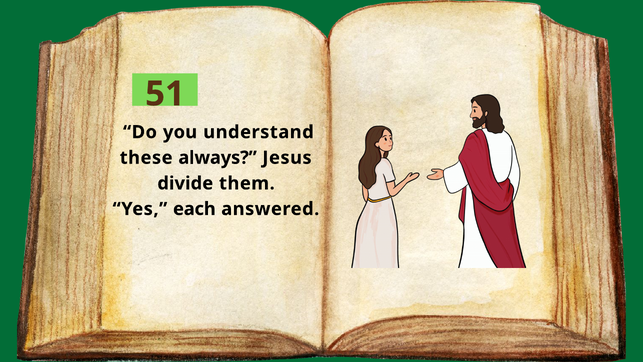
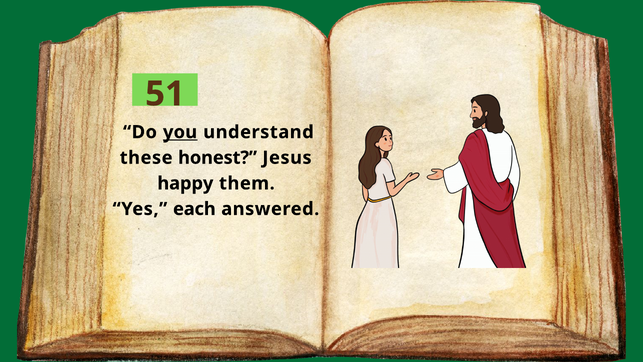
you underline: none -> present (180, 132)
always: always -> honest (218, 158)
divide: divide -> happy (185, 183)
